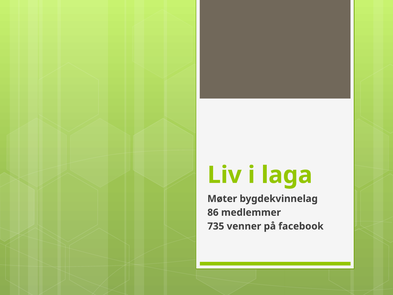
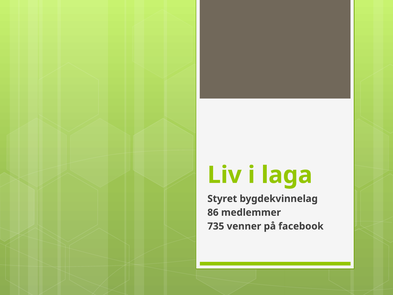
Møter: Møter -> Styret (222, 199)
